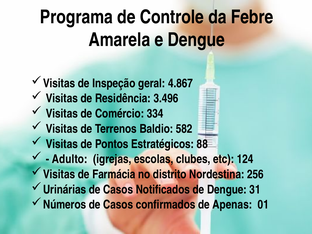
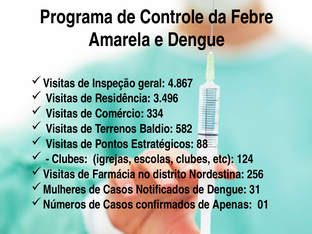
Adulto: Adulto -> Clubes (70, 159)
Urinárias: Urinárias -> Mulheres (65, 190)
